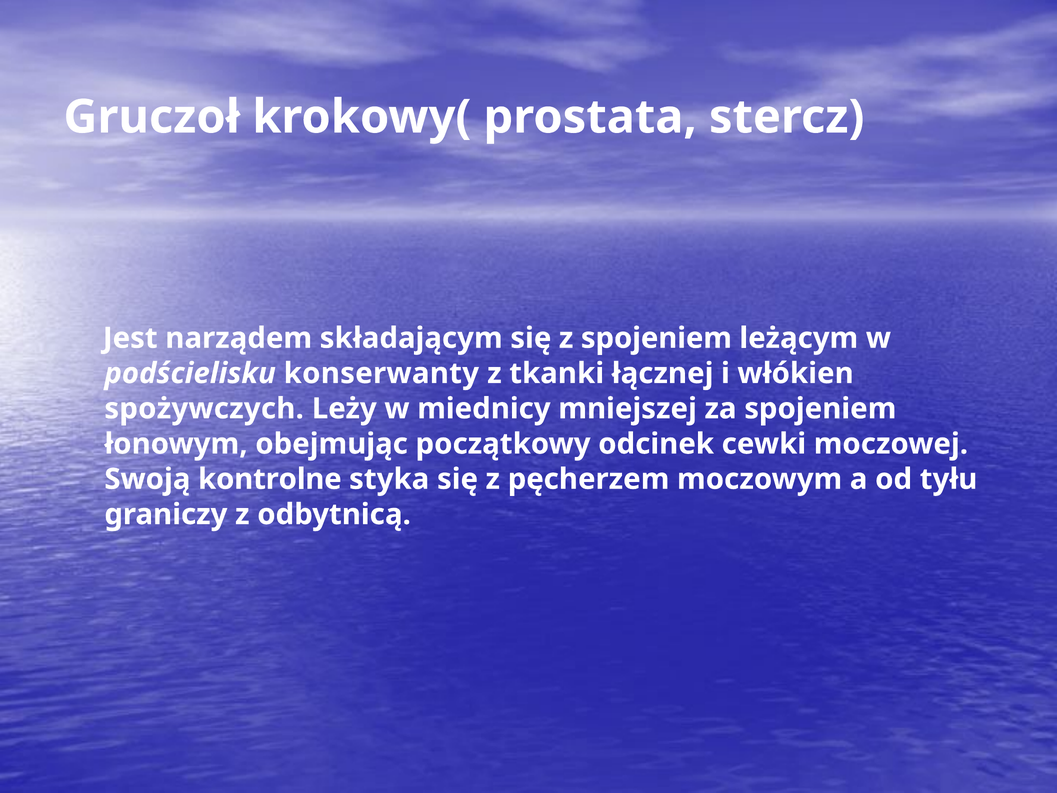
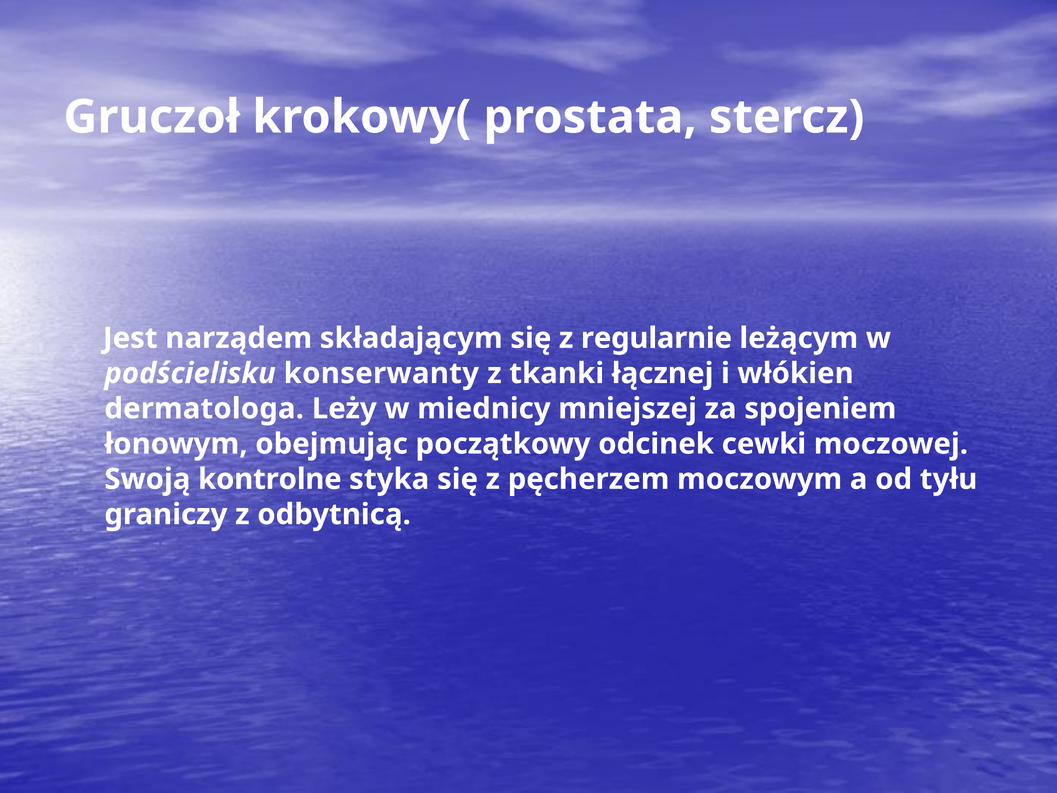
z spojeniem: spojeniem -> regularnie (656, 338)
spożywczych: spożywczych -> dermatologa (204, 409)
